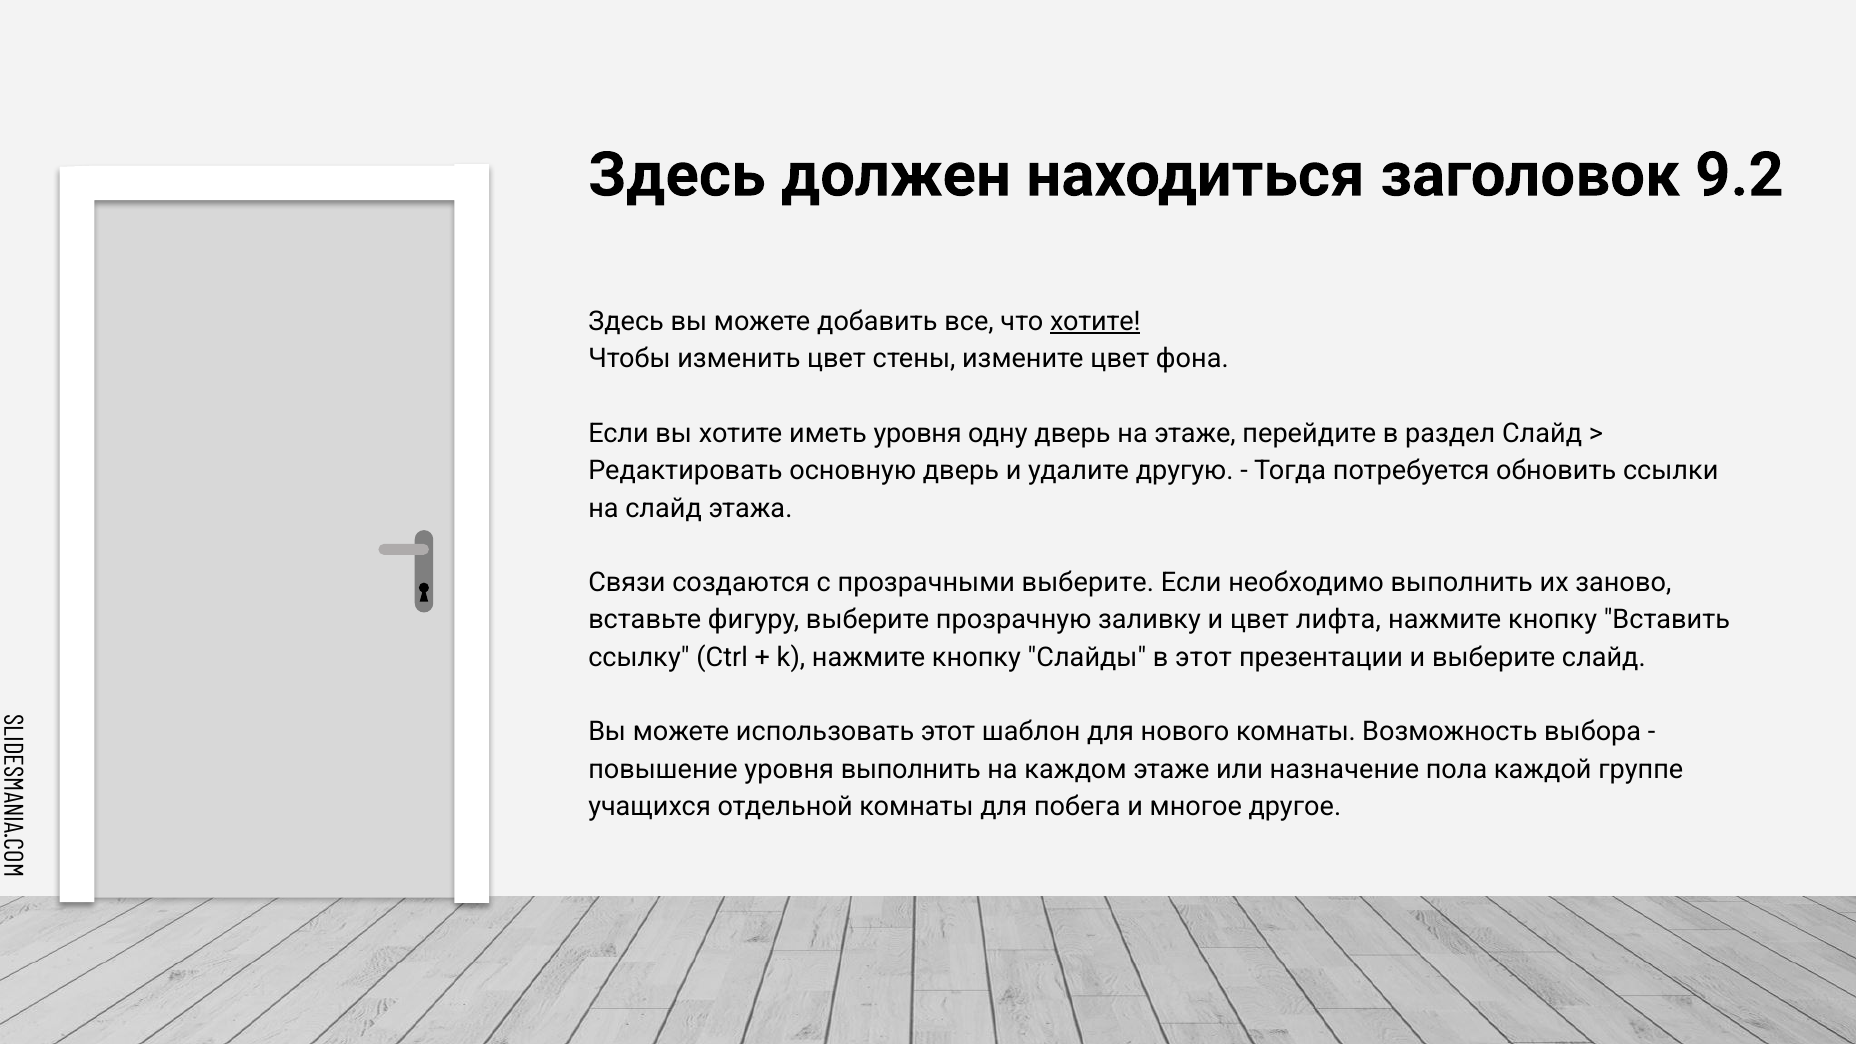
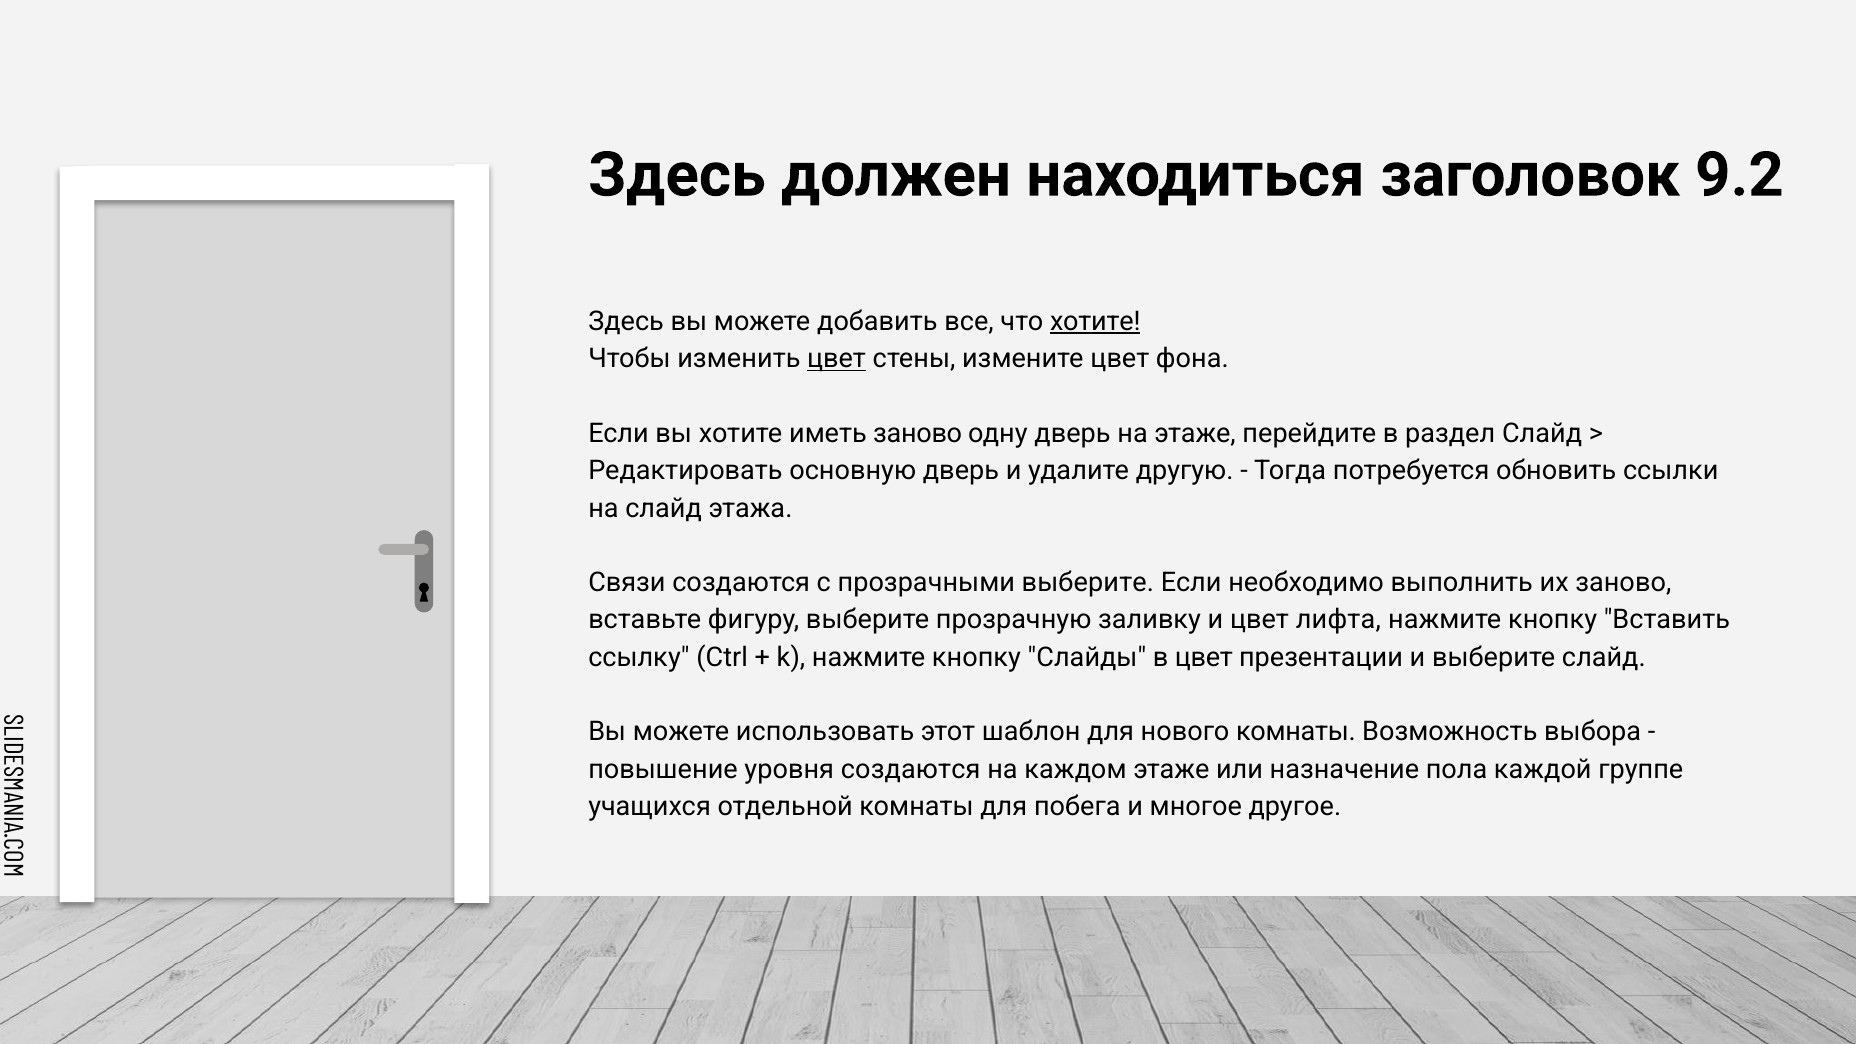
цвет underline: none -> present (837, 359)
иметь уровня: уровня -> заново (918, 433)
в этот: этот -> цвет (1204, 657)
уровня выполнить: выполнить -> создаются (911, 769)
